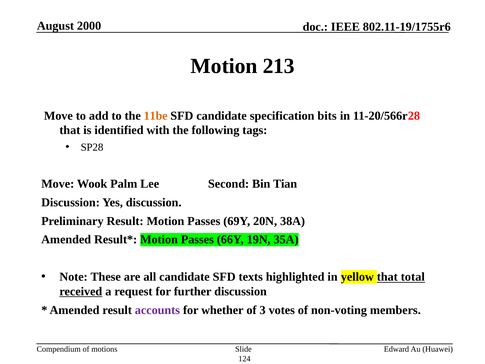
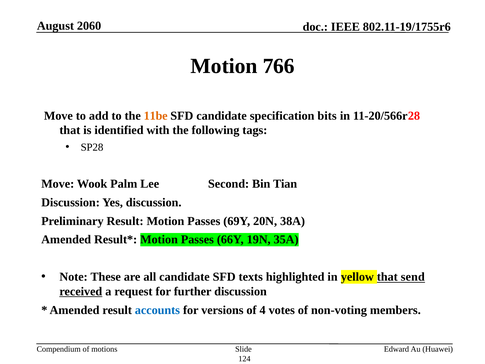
2000: 2000 -> 2060 (89, 26)
213: 213 -> 766 (279, 66)
total: total -> send (413, 277)
accounts colour: purple -> blue (157, 310)
whether: whether -> versions (222, 310)
3: 3 -> 4 (263, 310)
